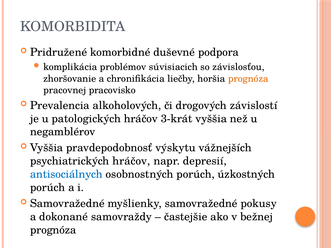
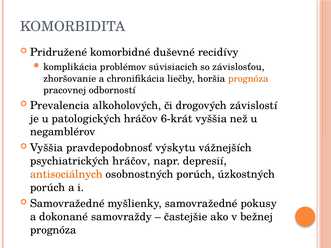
podpora: podpora -> recidívy (218, 52)
pracovisko: pracovisko -> odborností (112, 90)
3-krát: 3-krát -> 6-krát (177, 119)
antisociálnych colour: blue -> orange (66, 174)
